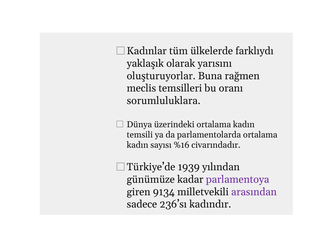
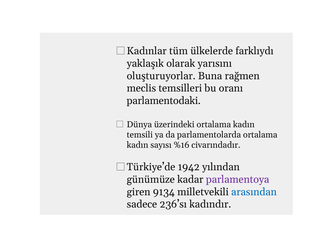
sorumluluklara: sorumluluklara -> parlamentodaki (164, 101)
1939: 1939 -> 1942 (189, 167)
arasından colour: purple -> blue (254, 192)
